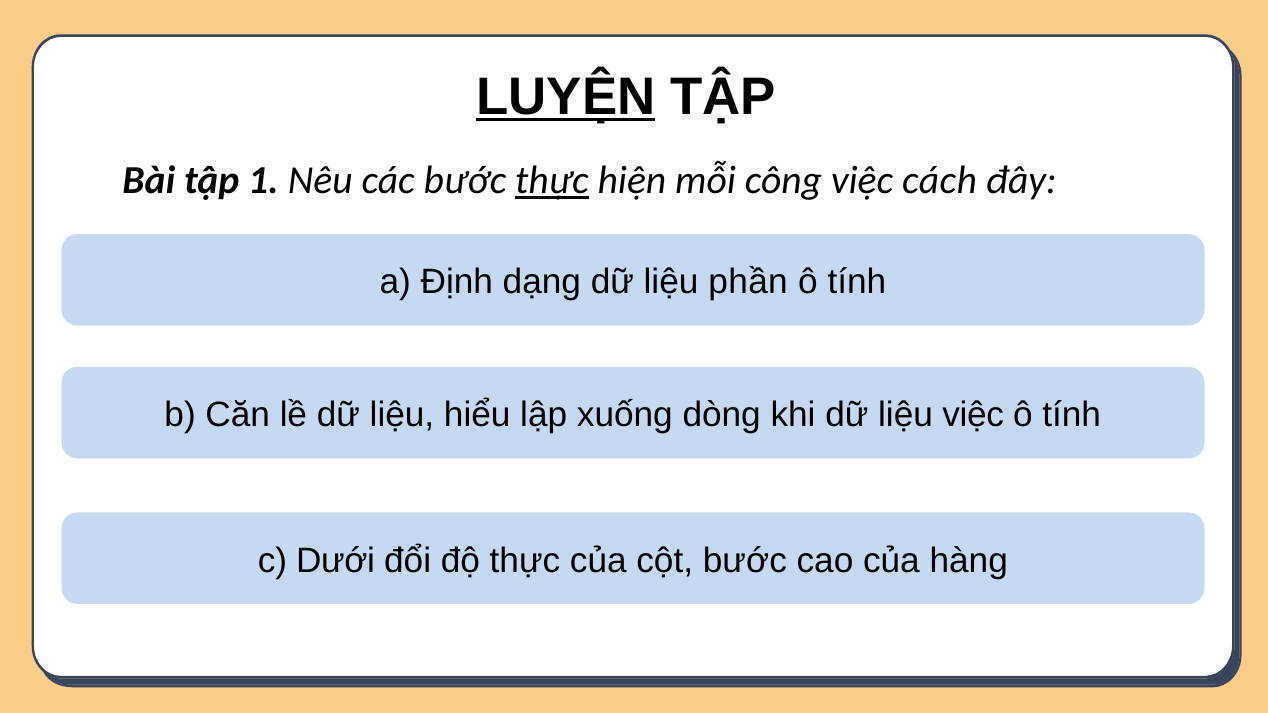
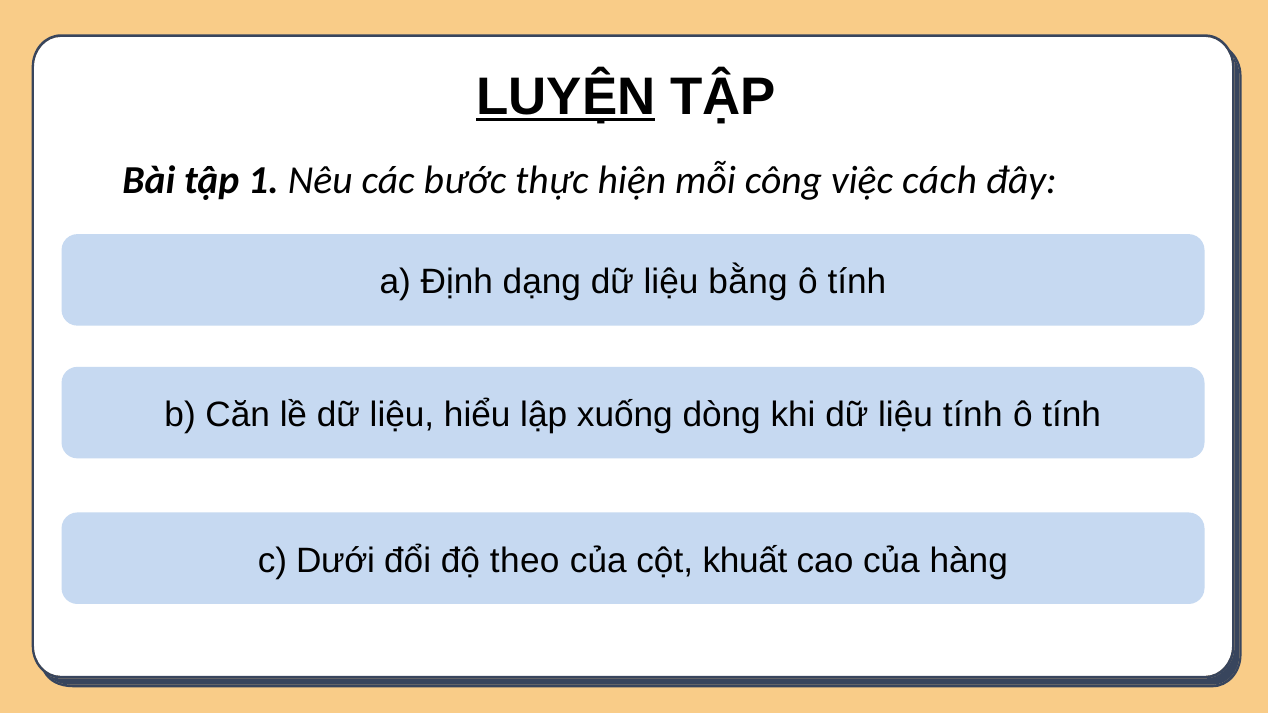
thực underline: present -> none (552, 181)
phần: phần -> bằng (748, 282)
liệu việc: việc -> tính (973, 415)
độ thực: thực -> theo (525, 561)
cột bước: bước -> khuất (745, 561)
